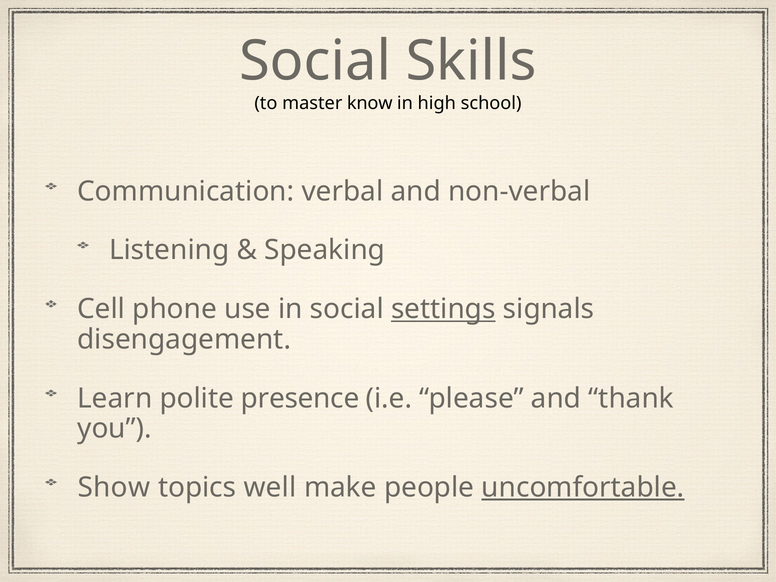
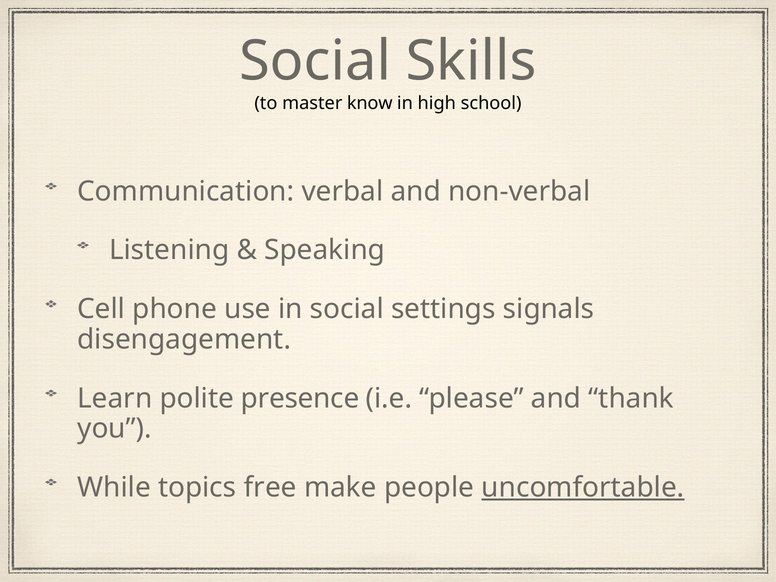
settings underline: present -> none (443, 309)
Show: Show -> While (114, 487)
well: well -> free (270, 487)
